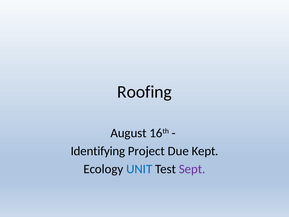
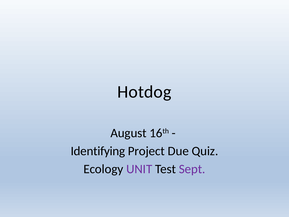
Roofing: Roofing -> Hotdog (144, 92)
Kept: Kept -> Quiz (205, 151)
UNIT colour: blue -> purple (139, 169)
